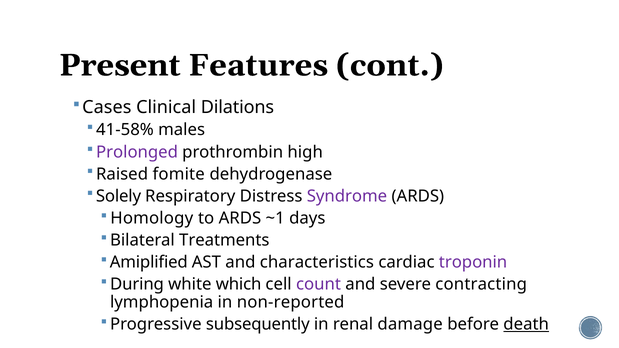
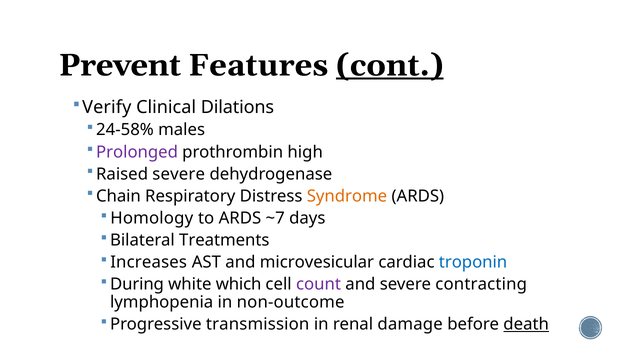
Present: Present -> Prevent (120, 65)
cont underline: none -> present (390, 65)
Cases: Cases -> Verify (107, 107)
41-58%: 41-58% -> 24-58% (125, 130)
Raised fomite: fomite -> severe (179, 174)
Solely: Solely -> Chain (118, 196)
Syndrome colour: purple -> orange (347, 196)
~1: ~1 -> ~7 (275, 218)
Amiplified: Amiplified -> Increases (149, 262)
characteristics: characteristics -> microvesicular (317, 262)
troponin colour: purple -> blue (473, 262)
non-reported: non-reported -> non-outcome (291, 302)
subsequently: subsequently -> transmission (258, 324)
